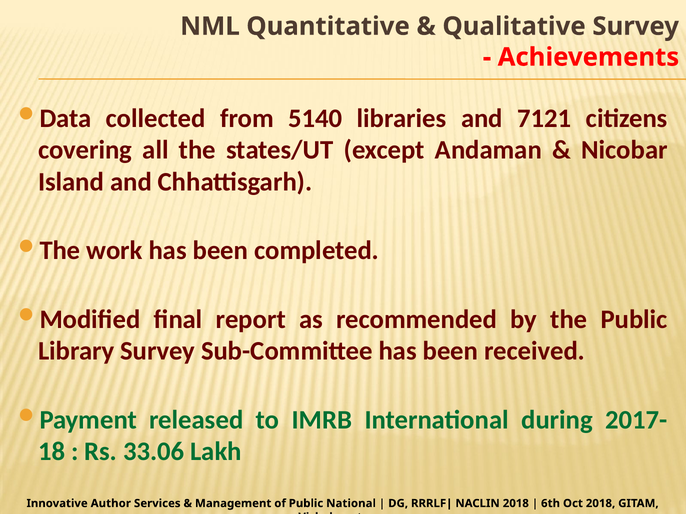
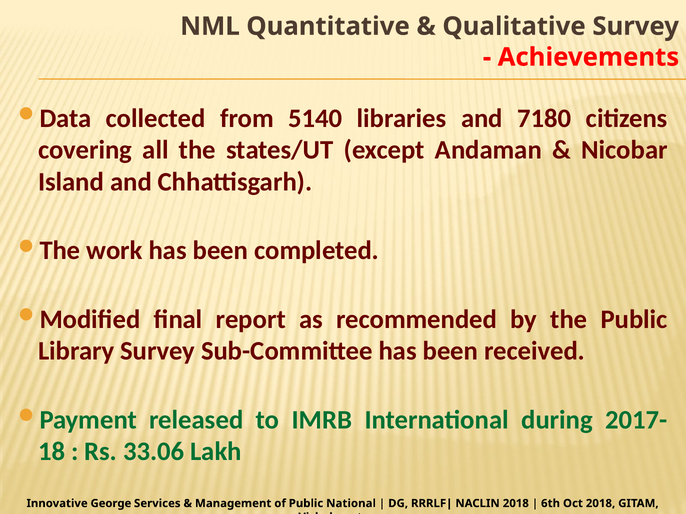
7121: 7121 -> 7180 (544, 118)
Author: Author -> George (111, 504)
